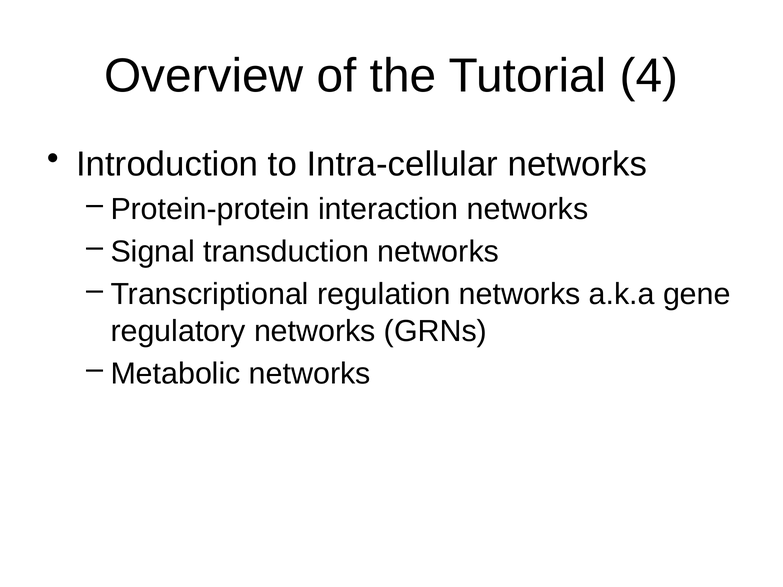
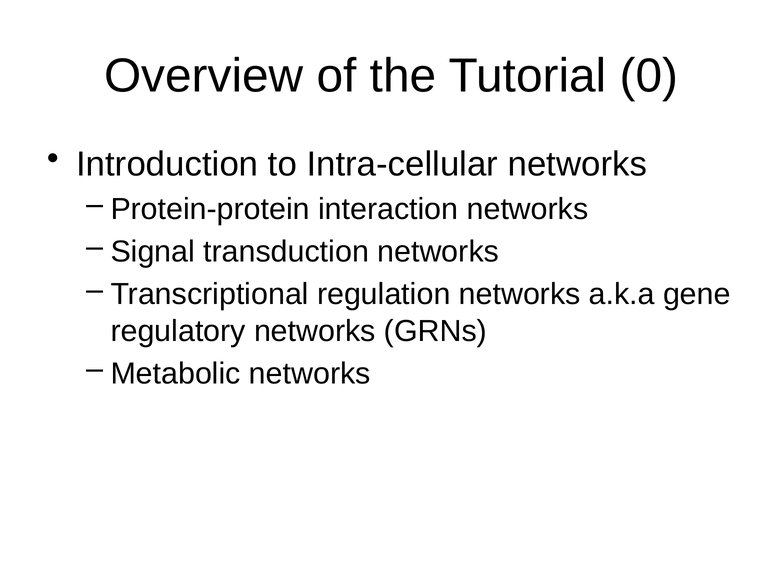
4: 4 -> 0 (649, 76)
